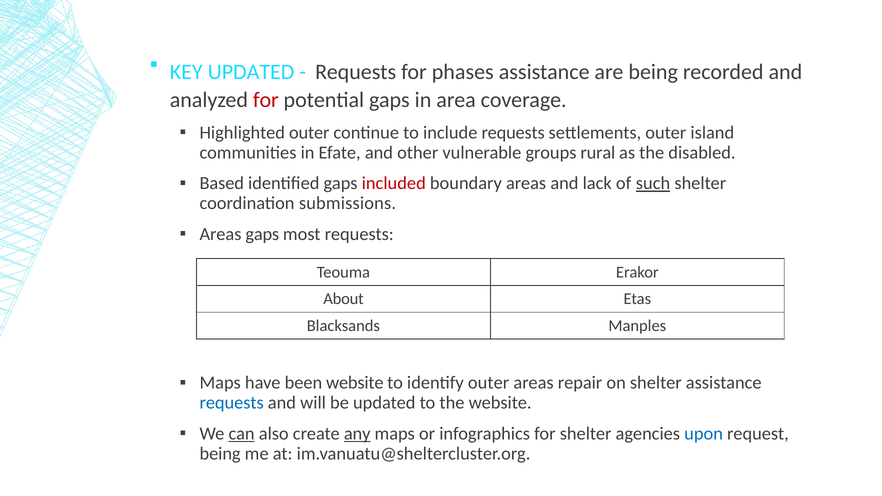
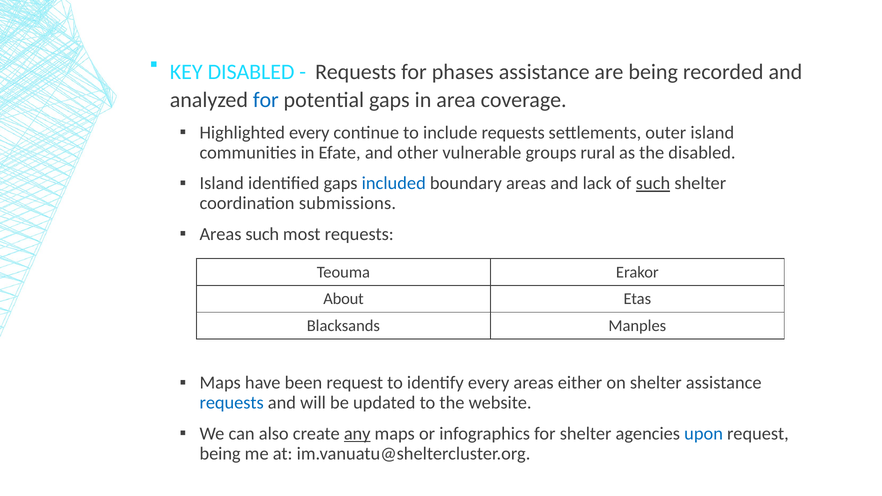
KEY UPDATED: UPDATED -> DISABLED (251, 72)
for colour: red -> blue (266, 100)
Highlighted outer: outer -> every (309, 133)
Based: Based -> Island (222, 183)
included colour: red -> blue (394, 183)
Areas gaps: gaps -> such (262, 234)
been website: website -> request (355, 383)
identify outer: outer -> every (489, 383)
repair: repair -> either (580, 383)
can underline: present -> none (242, 434)
